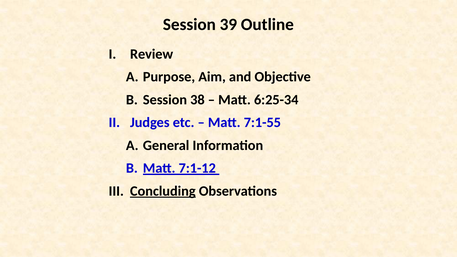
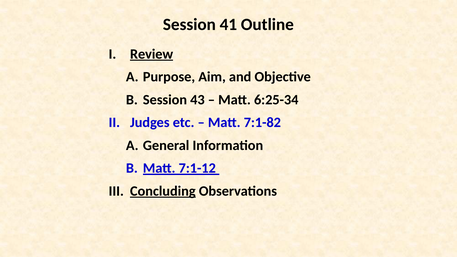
39: 39 -> 41 (228, 25)
Review underline: none -> present (152, 54)
38: 38 -> 43 (197, 100)
7:1-55: 7:1-55 -> 7:1-82 (262, 123)
